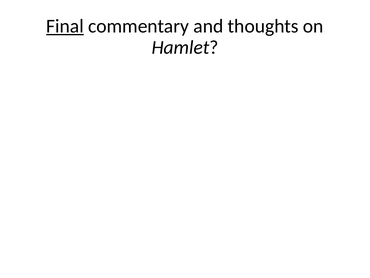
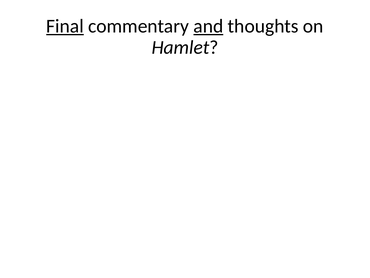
and underline: none -> present (208, 26)
